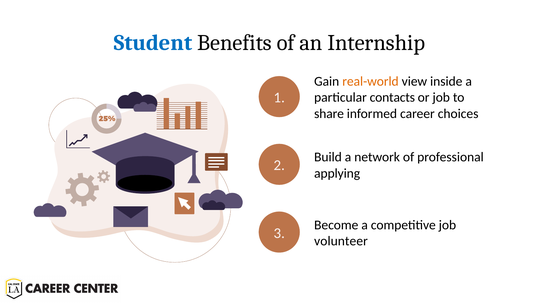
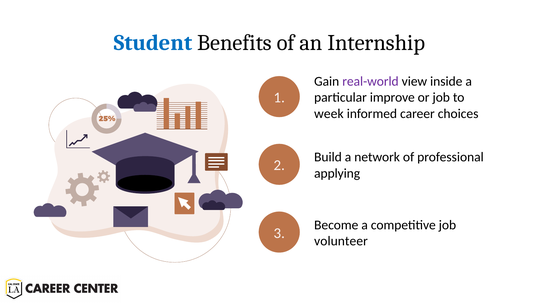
real-world colour: orange -> purple (370, 81)
contacts: contacts -> improve (392, 98)
share: share -> week (329, 114)
